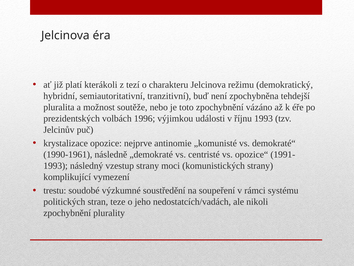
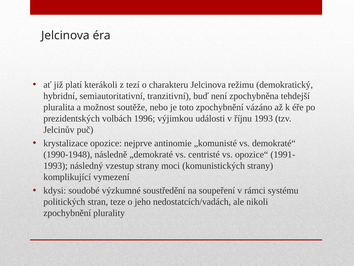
1990-1961: 1990-1961 -> 1990-1948 (68, 154)
trestu: trestu -> kdysi (55, 190)
